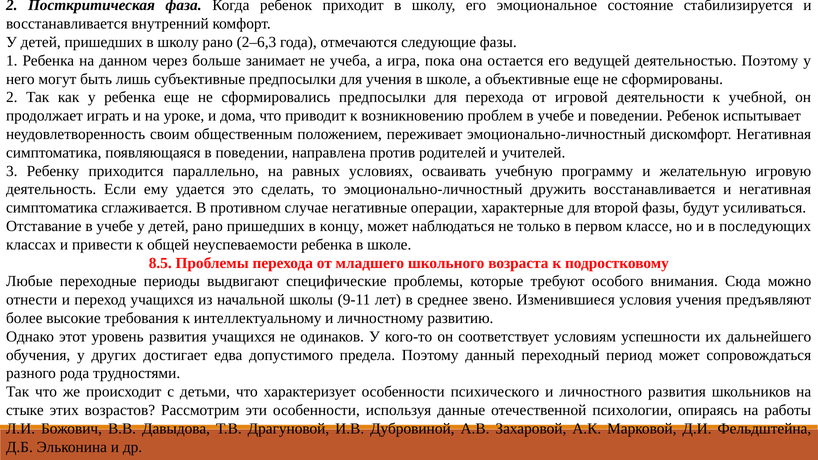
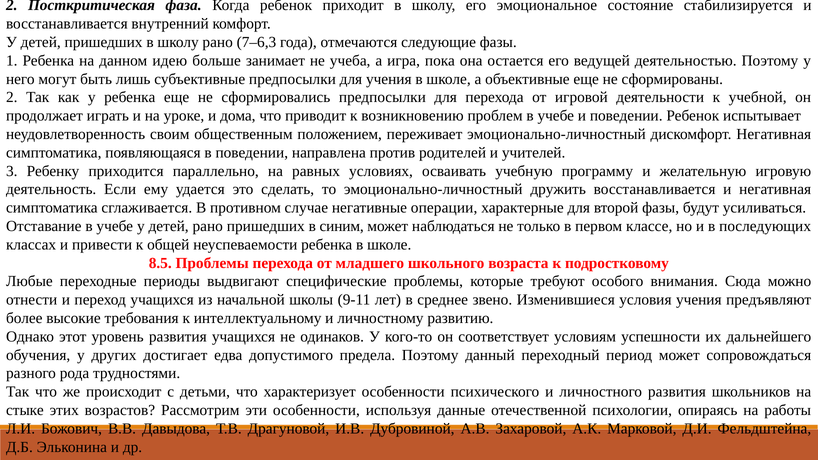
2–6,3: 2–6,3 -> 7–6,3 (256, 42)
через: через -> идею (170, 61)
концу: концу -> синим (342, 226)
